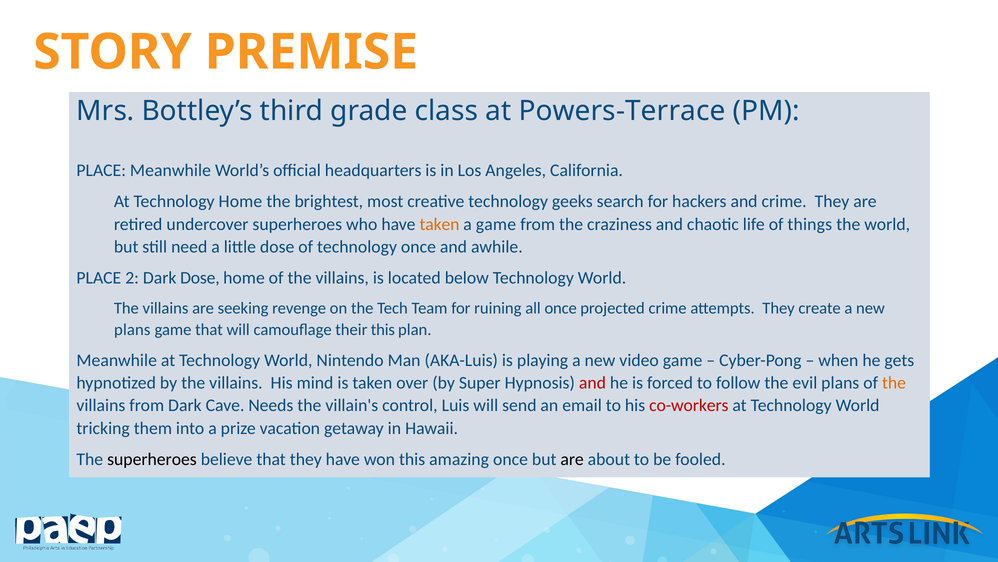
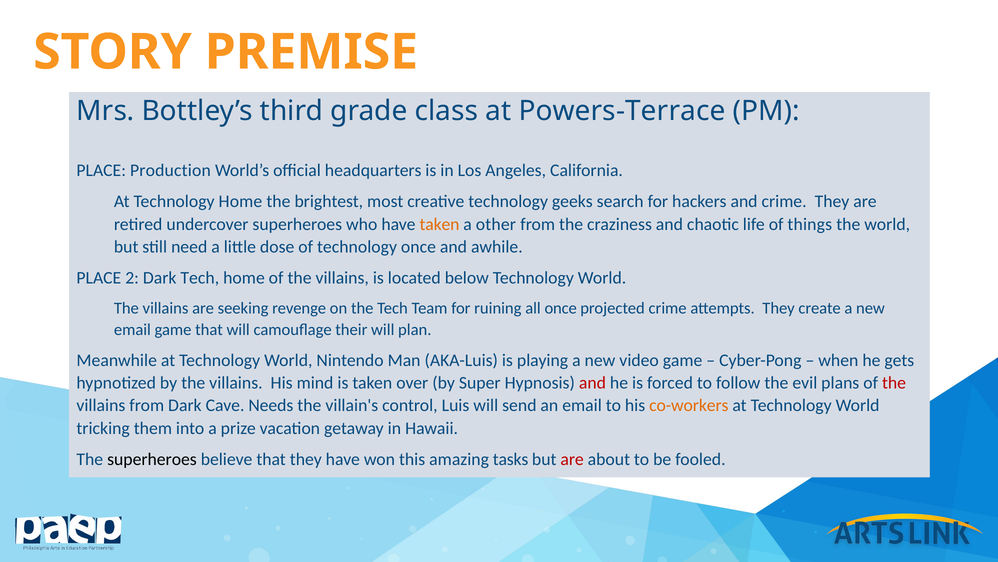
PLACE Meanwhile: Meanwhile -> Production (170, 170)
a game: game -> other (496, 224)
Dark Dose: Dose -> Tech (200, 278)
plans: plans -> email (132, 329)
their this: this -> will (383, 329)
the colour: orange -> red (894, 382)
co-workers colour: red -> orange (689, 405)
amazing once: once -> tasks (511, 459)
are colour: black -> red (572, 459)
